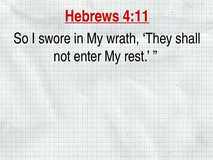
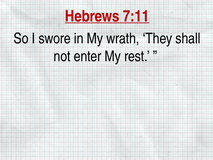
4:11: 4:11 -> 7:11 (136, 16)
